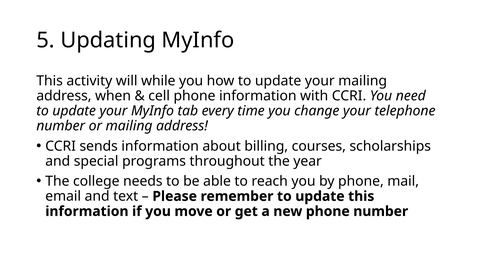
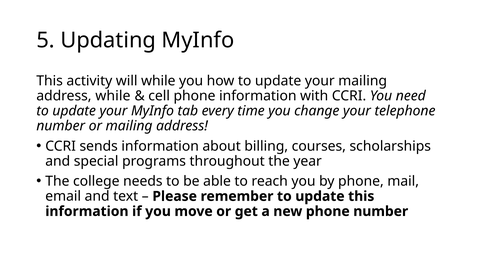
address when: when -> while (113, 96)
